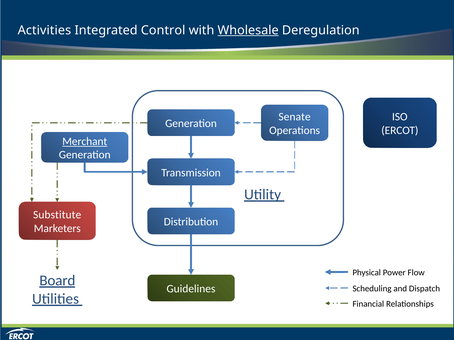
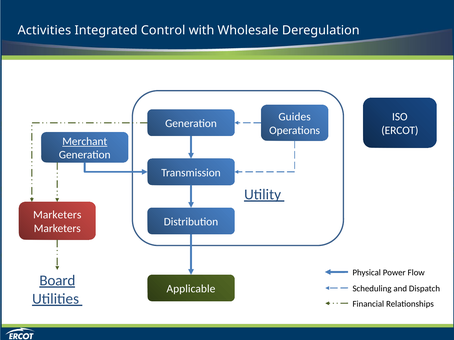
Wholesale underline: present -> none (248, 30)
Senate: Senate -> Guides (295, 117)
Substitute: Substitute -> Marketers (57, 215)
Guidelines: Guidelines -> Applicable (191, 289)
